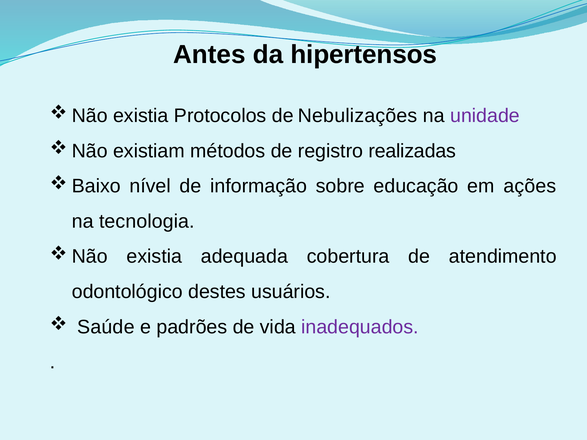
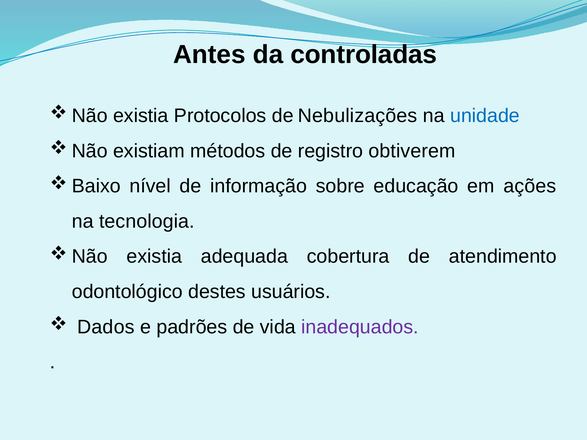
hipertensos: hipertensos -> controladas (364, 55)
unidade colour: purple -> blue (485, 116)
realizadas: realizadas -> obtiverem (412, 151)
Saúde: Saúde -> Dados (106, 327)
